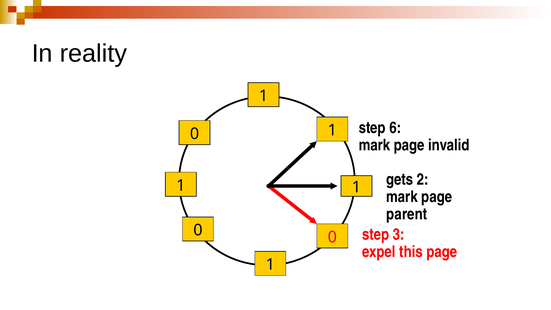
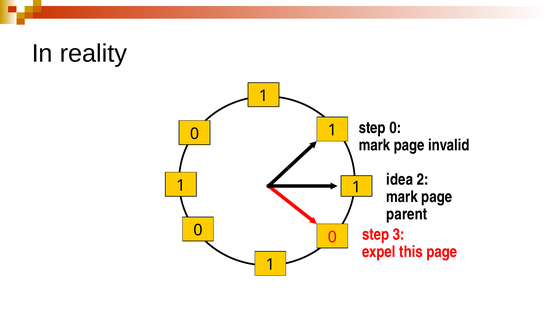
step 6: 6 -> 0 (395, 128)
gets: gets -> idea (400, 179)
